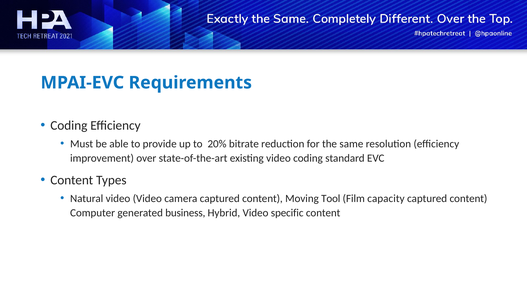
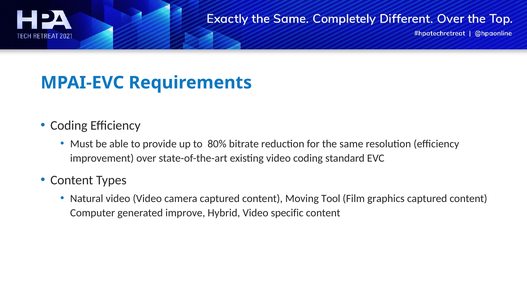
20%: 20% -> 80% (217, 144)
capacity: capacity -> graphics (386, 199)
business: business -> improve (185, 213)
